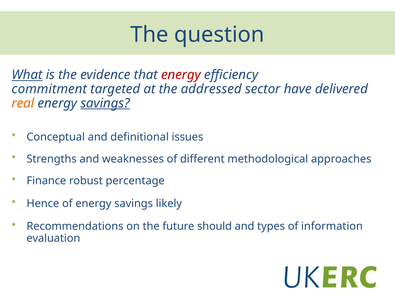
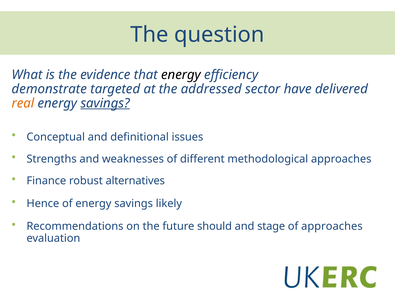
What underline: present -> none (27, 75)
energy colour: red -> black (181, 75)
commitment: commitment -> demonstrate (49, 89)
percentage: percentage -> alternatives (135, 181)
types: types -> stage (271, 226)
of information: information -> approaches (332, 226)
